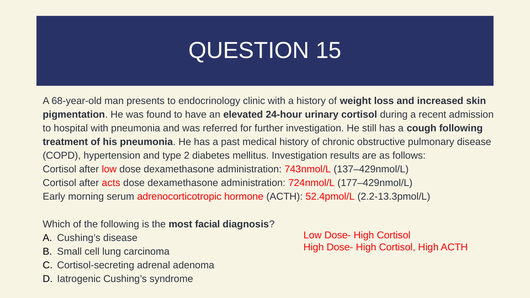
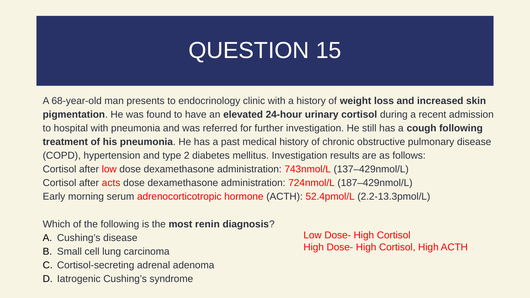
177–429nmol/L: 177–429nmol/L -> 187–429nmol/L (375, 183)
facial: facial -> renin (207, 224)
